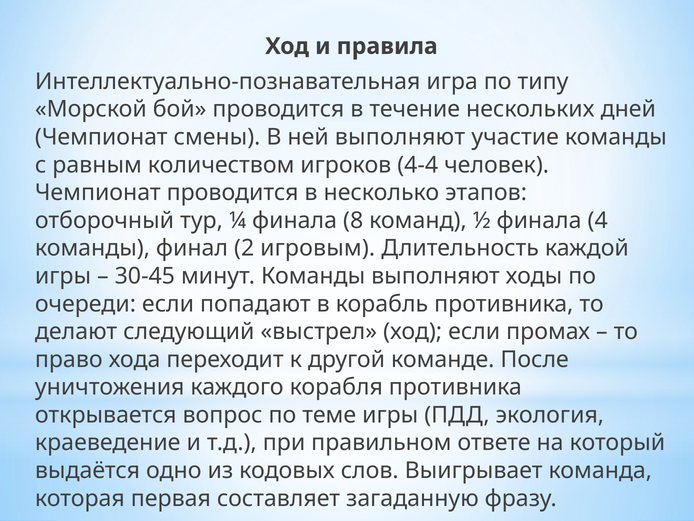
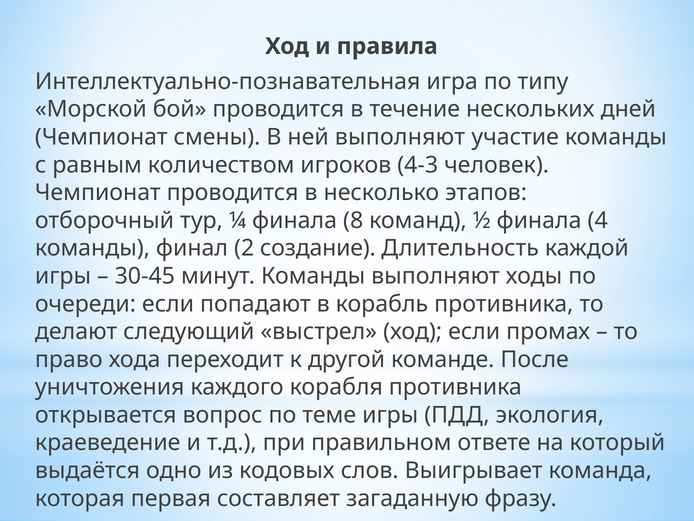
4-4: 4-4 -> 4-3 (418, 165)
игровым: игровым -> создание (318, 248)
